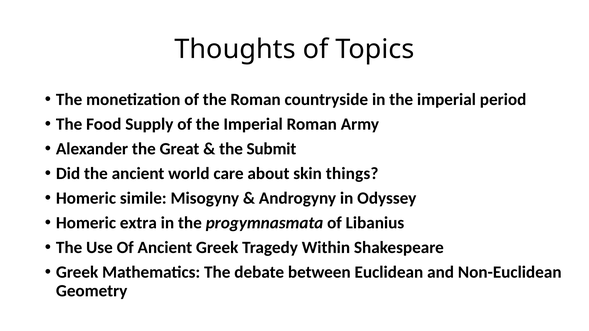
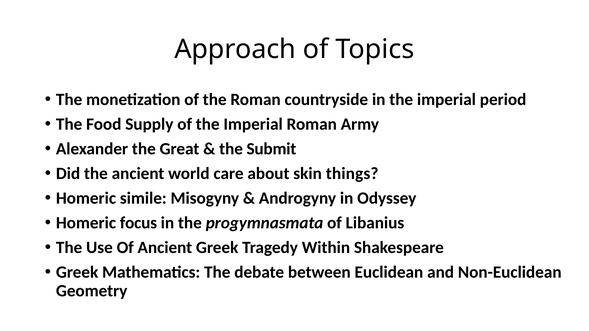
Thoughts: Thoughts -> Approach (235, 49)
extra: extra -> focus (138, 223)
